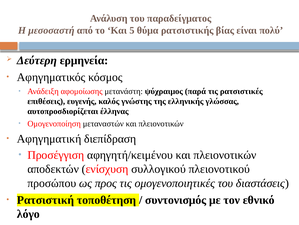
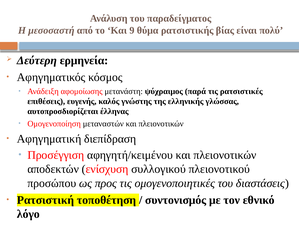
5: 5 -> 9 (132, 30)
